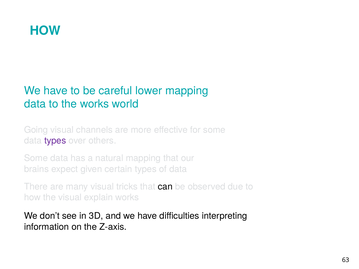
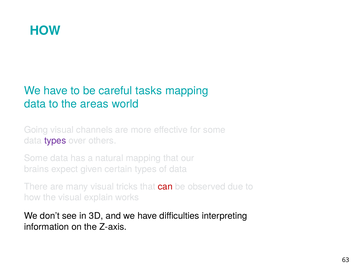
lower: lower -> tasks (149, 91)
the works: works -> areas (94, 104)
can colour: black -> red (165, 187)
